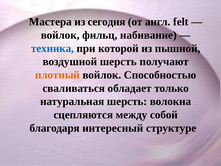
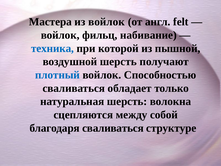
из сегодня: сегодня -> войлок (107, 22)
плотный colour: orange -> blue (57, 75)
благодаря интересный: интересный -> сваливаться (113, 128)
